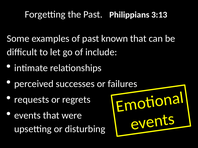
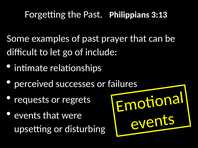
known: known -> prayer (115, 39)
